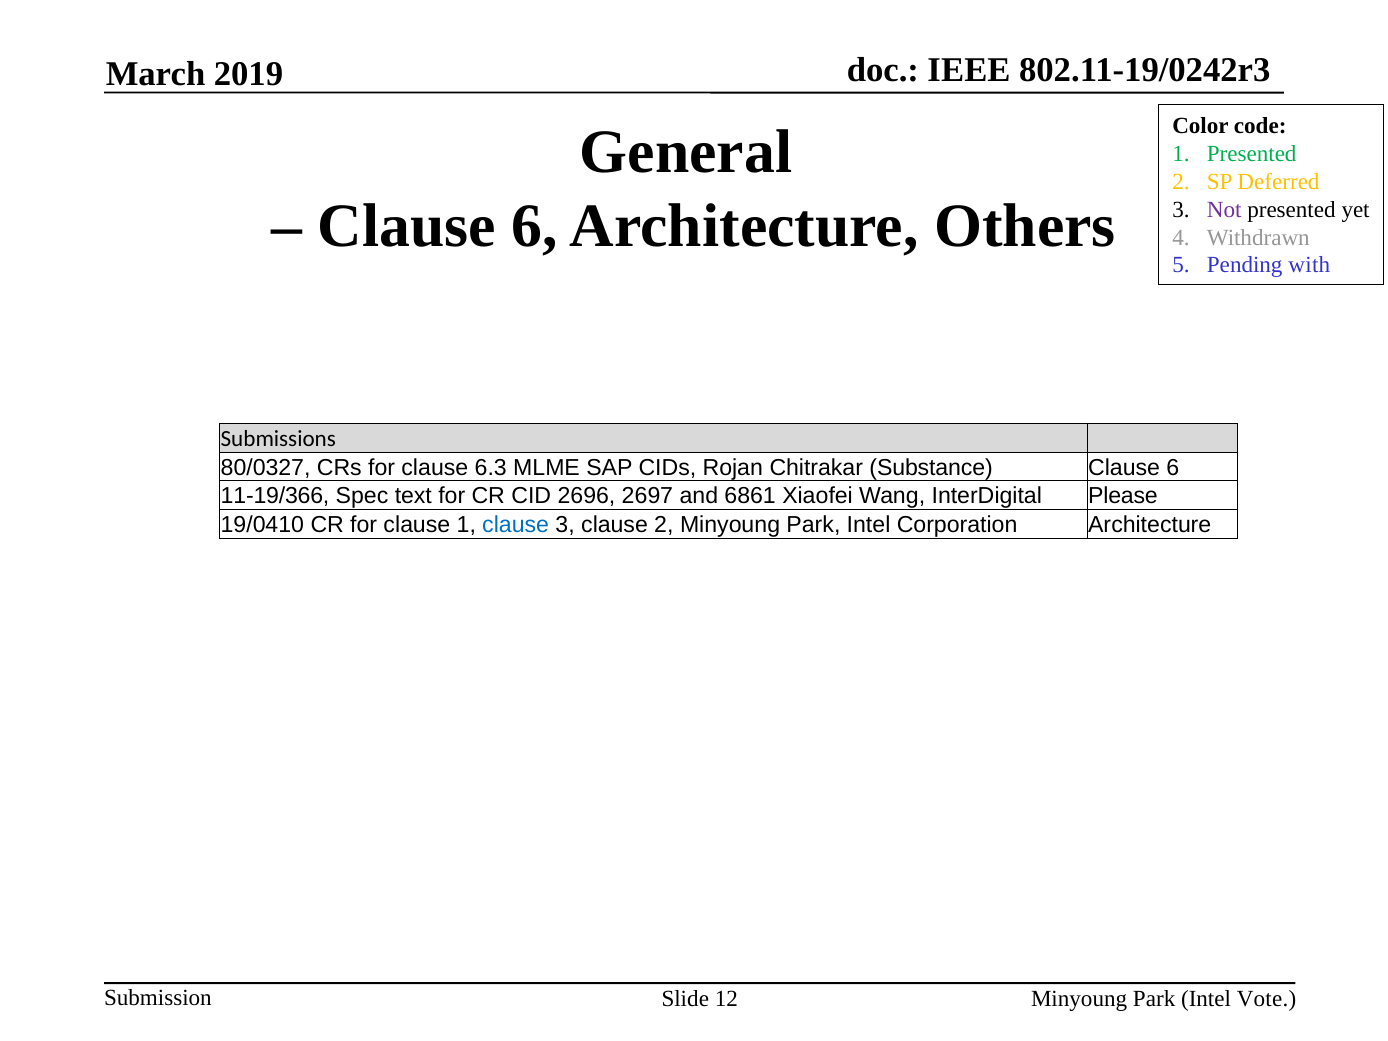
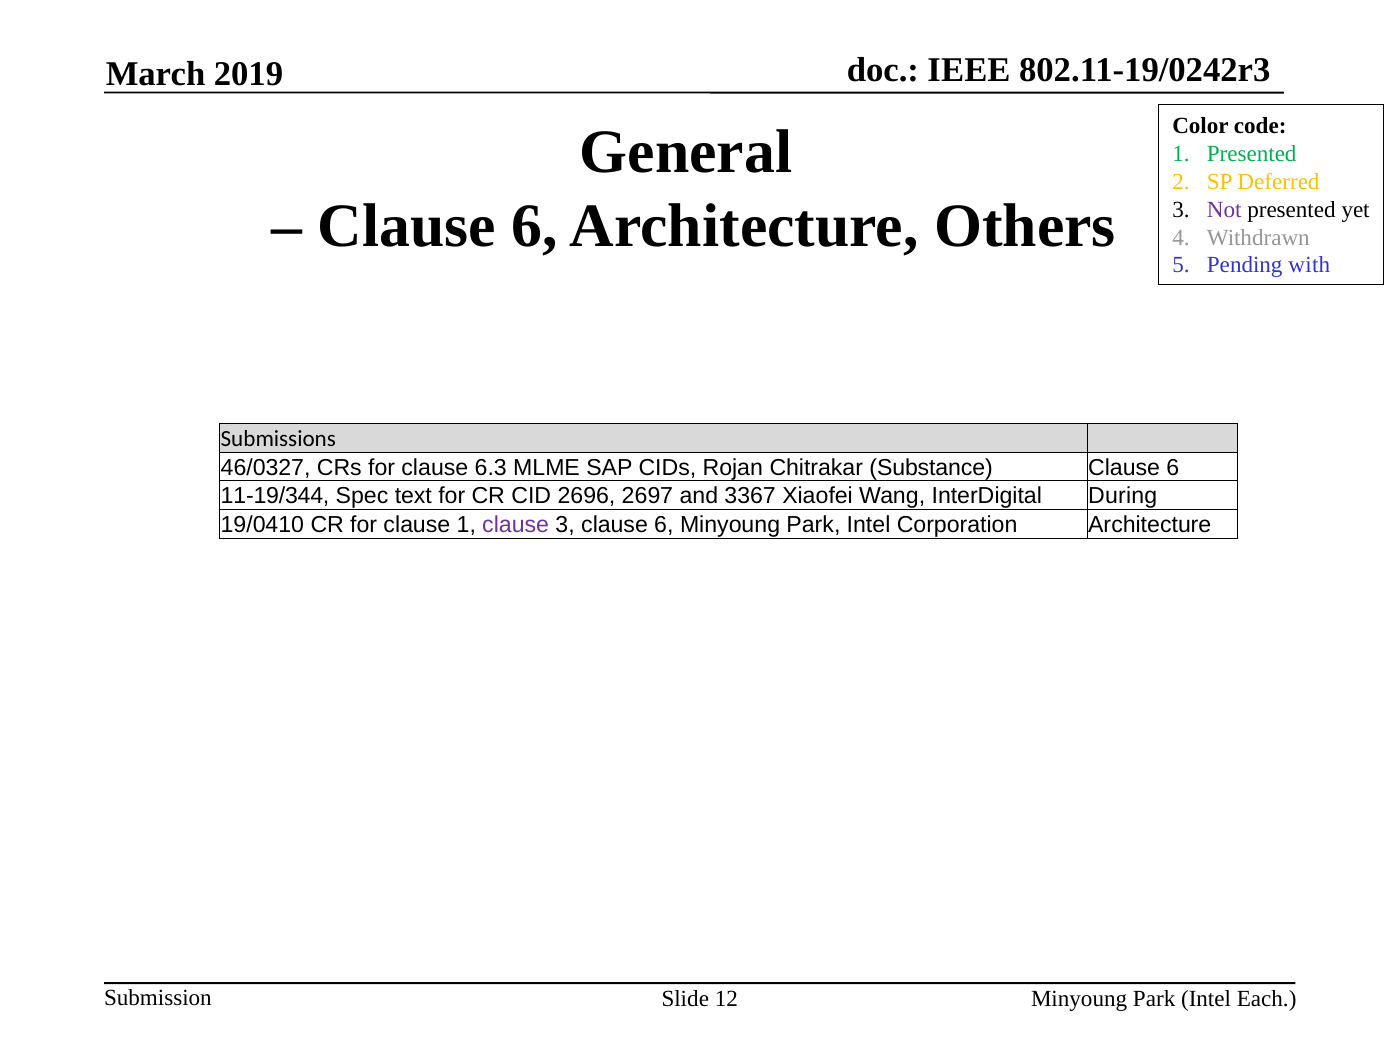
80/0327: 80/0327 -> 46/0327 (266, 467)
11-19/366: 11-19/366 -> 11-19/344 (275, 496)
6861: 6861 -> 3367 (750, 496)
Please: Please -> During (1123, 496)
clause colour: blue -> purple (516, 525)
3 clause 2: 2 -> 6 (664, 525)
Vote: Vote -> Each (1267, 998)
